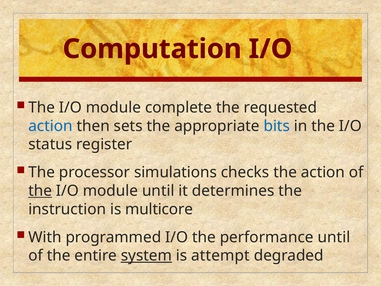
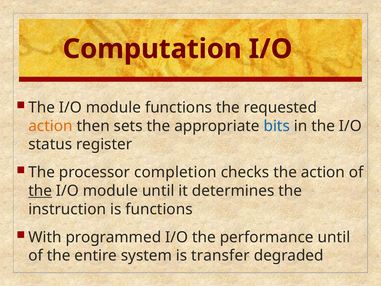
module complete: complete -> functions (179, 107)
action colour: blue -> orange (50, 126)
simulations: simulations -> completion (175, 172)
is multicore: multicore -> functions (159, 209)
system underline: present -> none (146, 255)
attempt: attempt -> transfer (220, 255)
